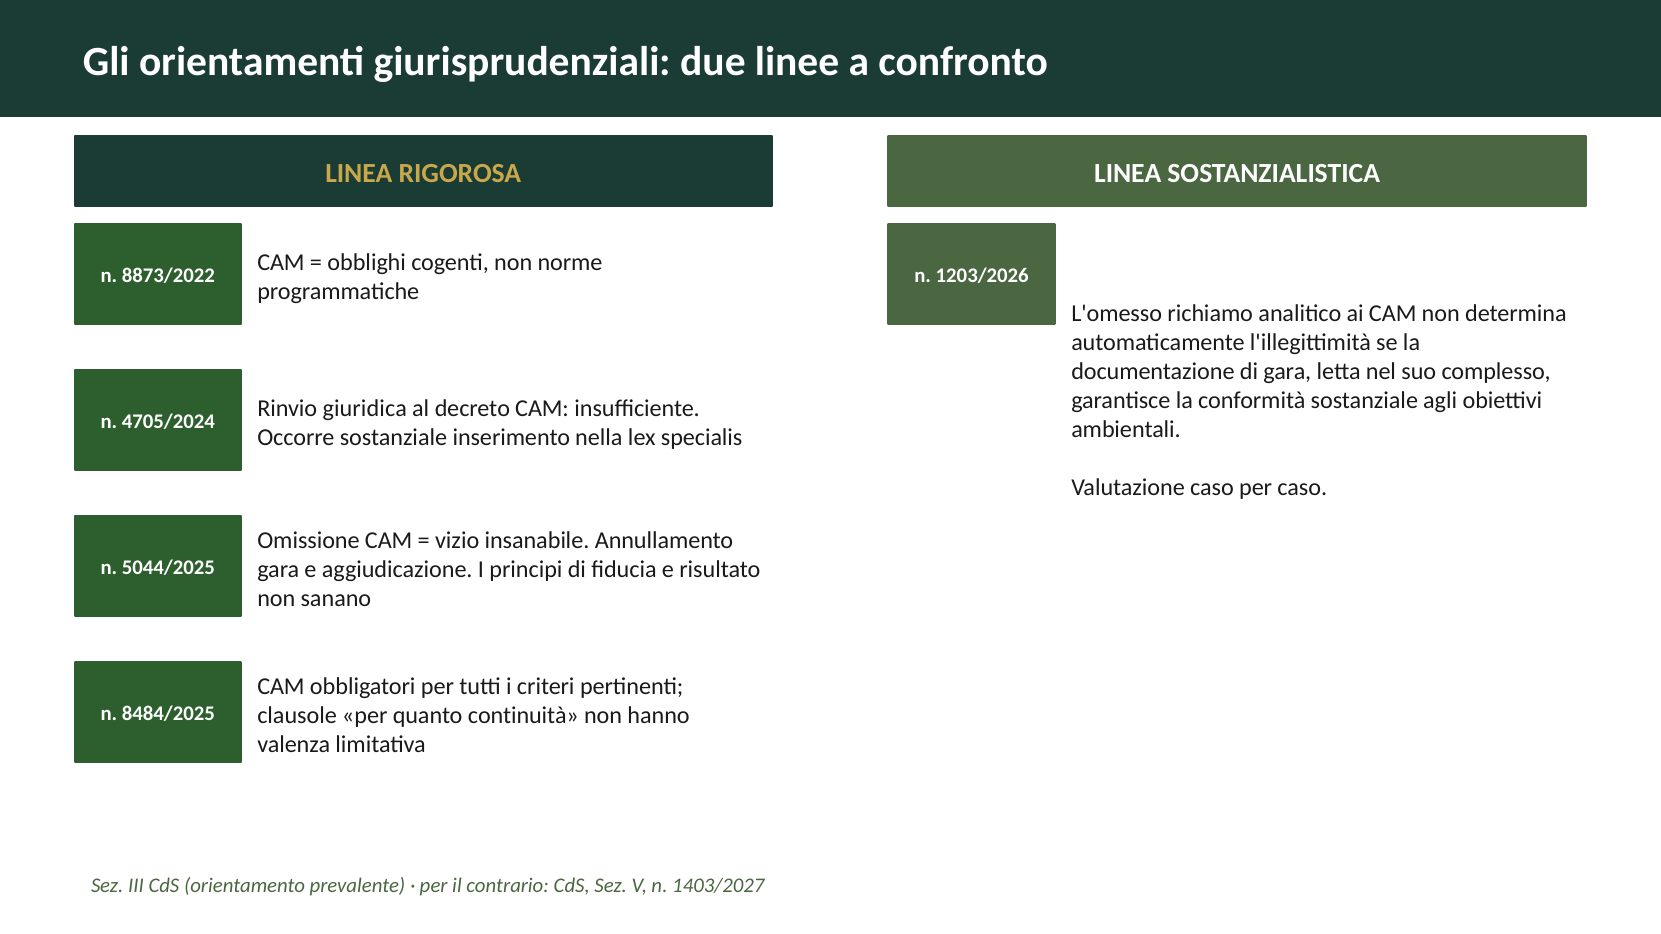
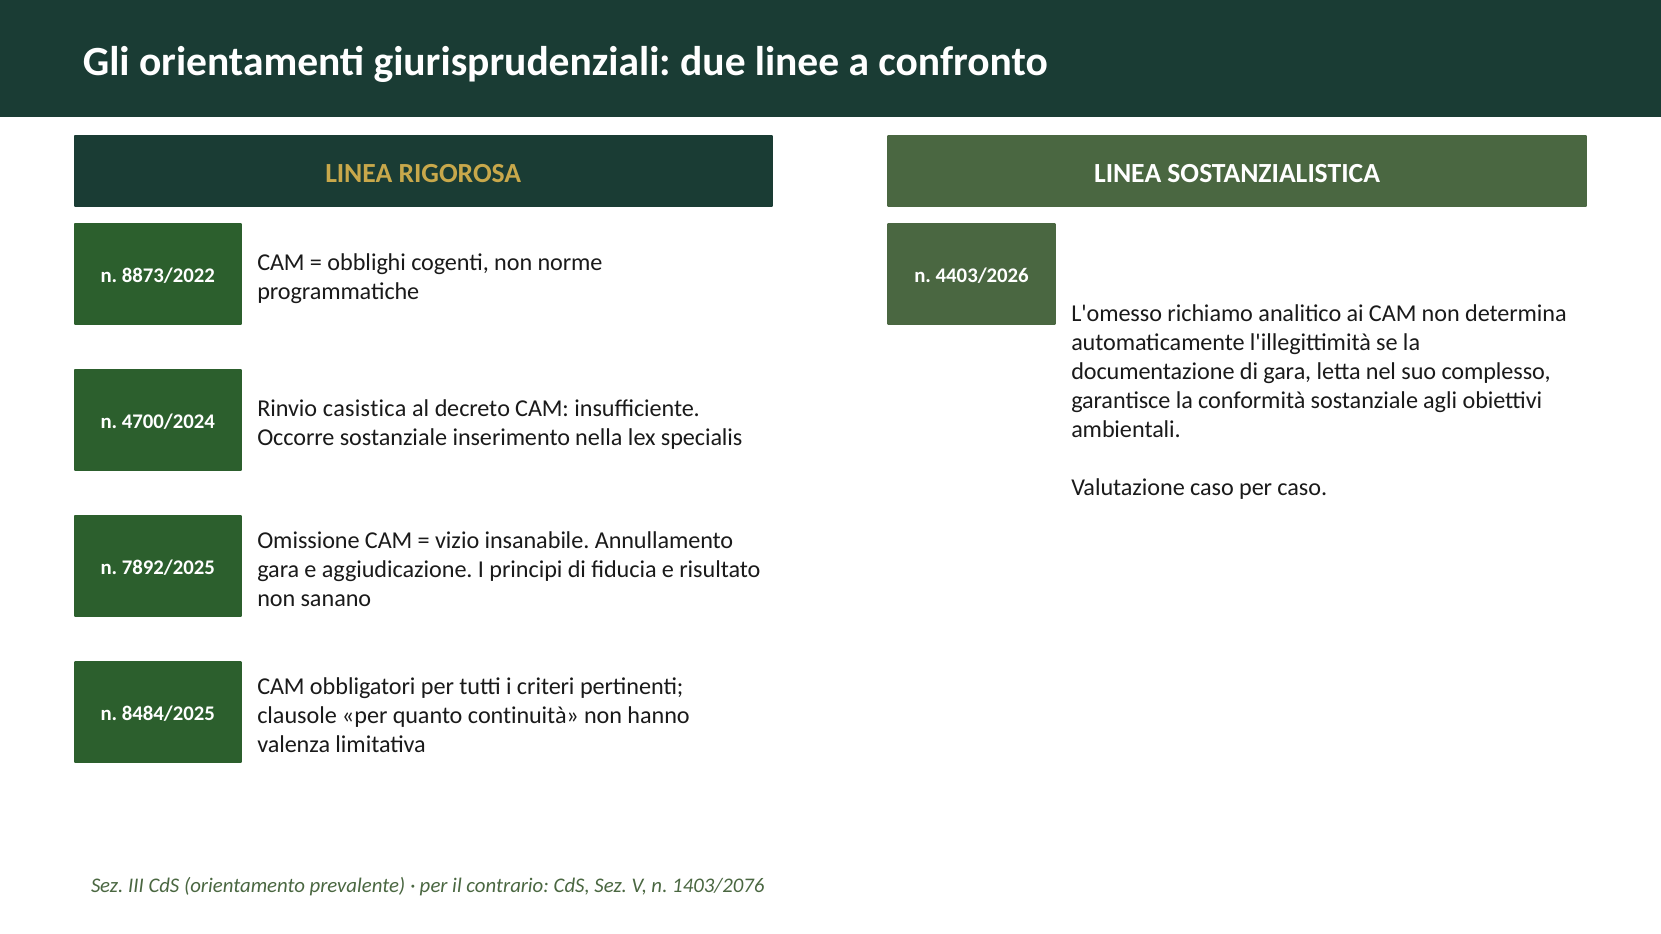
1203/2026: 1203/2026 -> 4403/2026 (982, 275)
giuridica: giuridica -> casistica (365, 409)
4705/2024: 4705/2024 -> 4700/2024 (168, 422)
5044/2025: 5044/2025 -> 7892/2025 (168, 568)
1403/2027: 1403/2027 -> 1403/2076 (718, 886)
